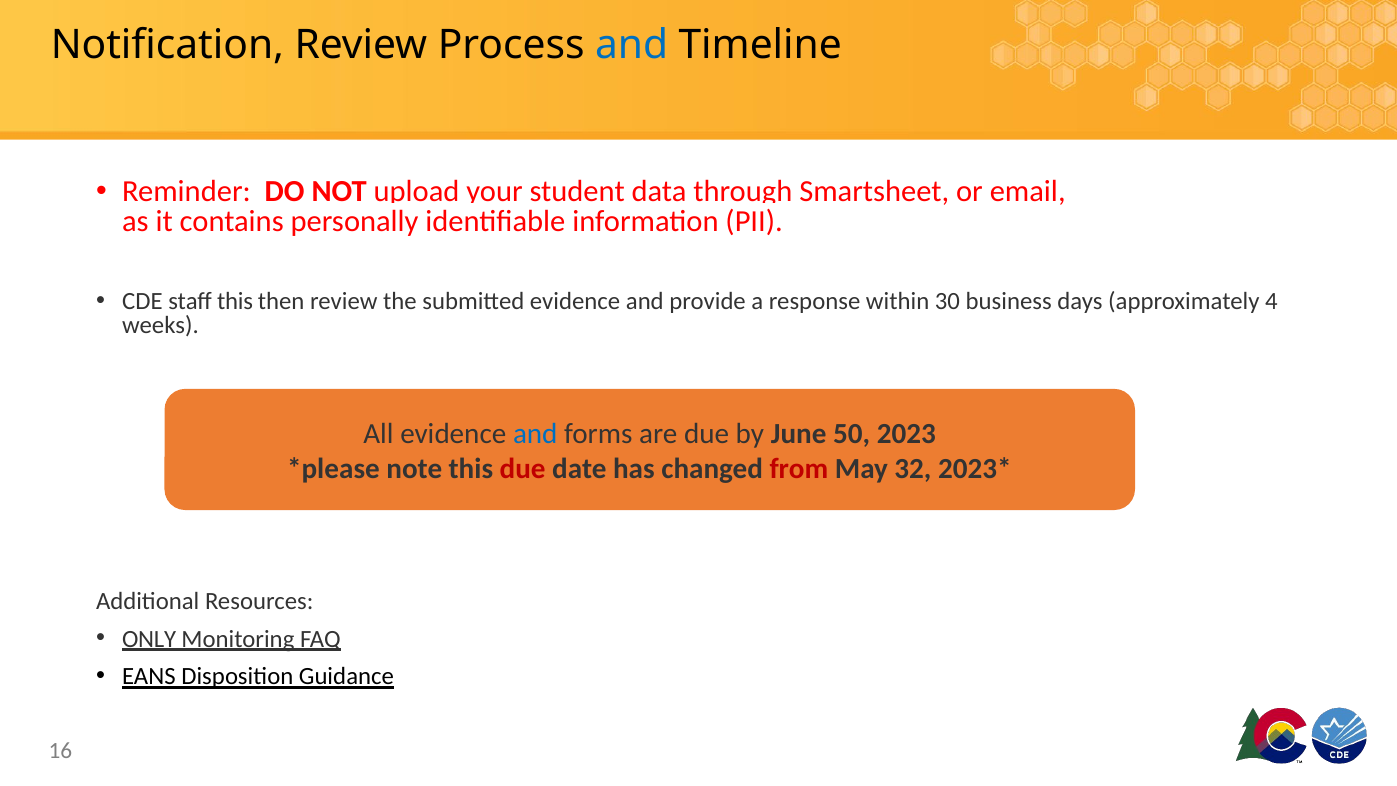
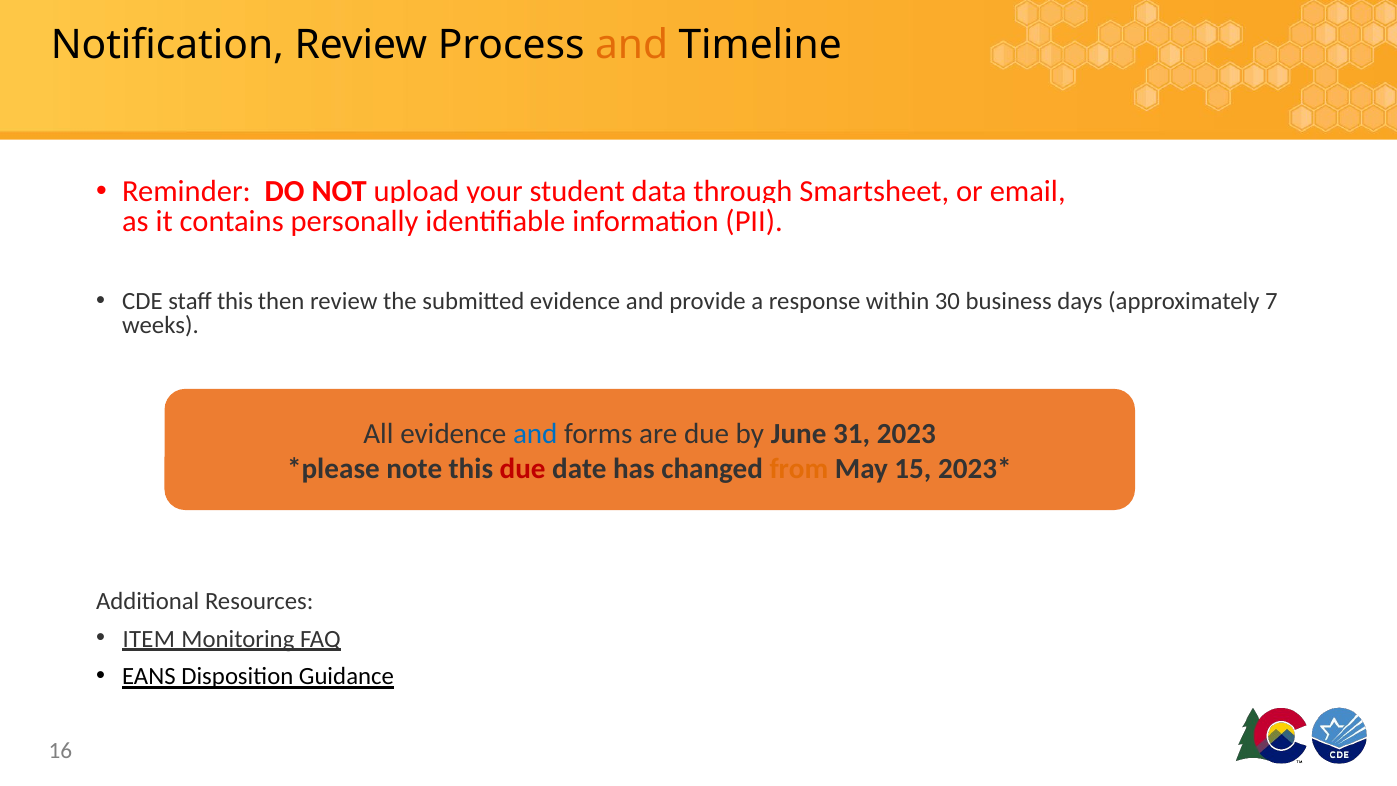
and colour: blue -> orange (632, 45)
4: 4 -> 7 (1271, 301)
50: 50 -> 31 (852, 434)
from colour: red -> orange (799, 469)
32: 32 -> 15 (913, 469)
ONLY: ONLY -> ITEM (149, 639)
